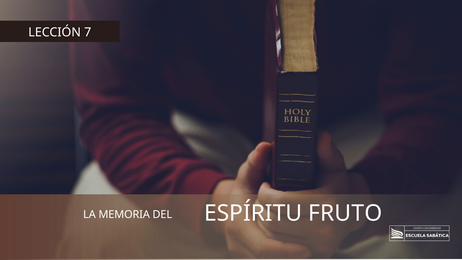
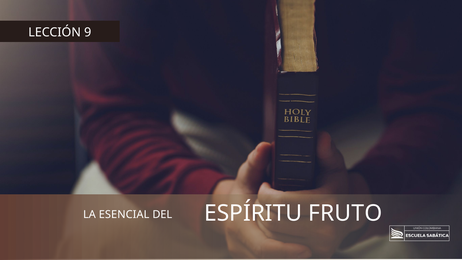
7: 7 -> 9 (88, 32)
MEMORIA: MEMORIA -> ESENCIAL (124, 214)
